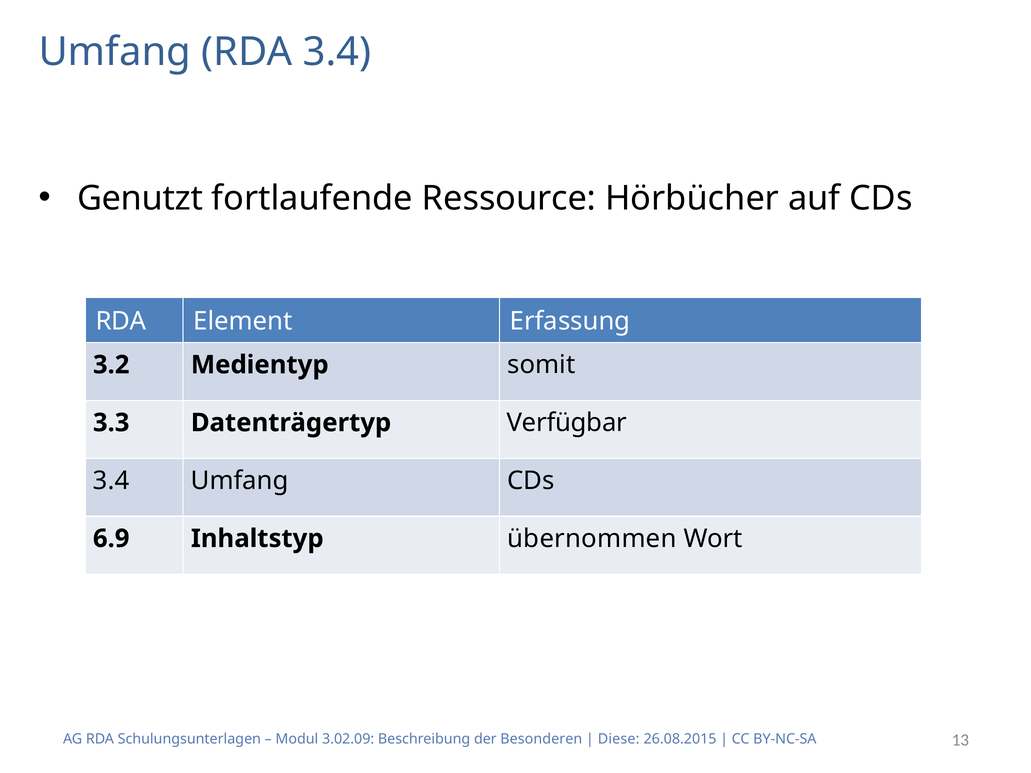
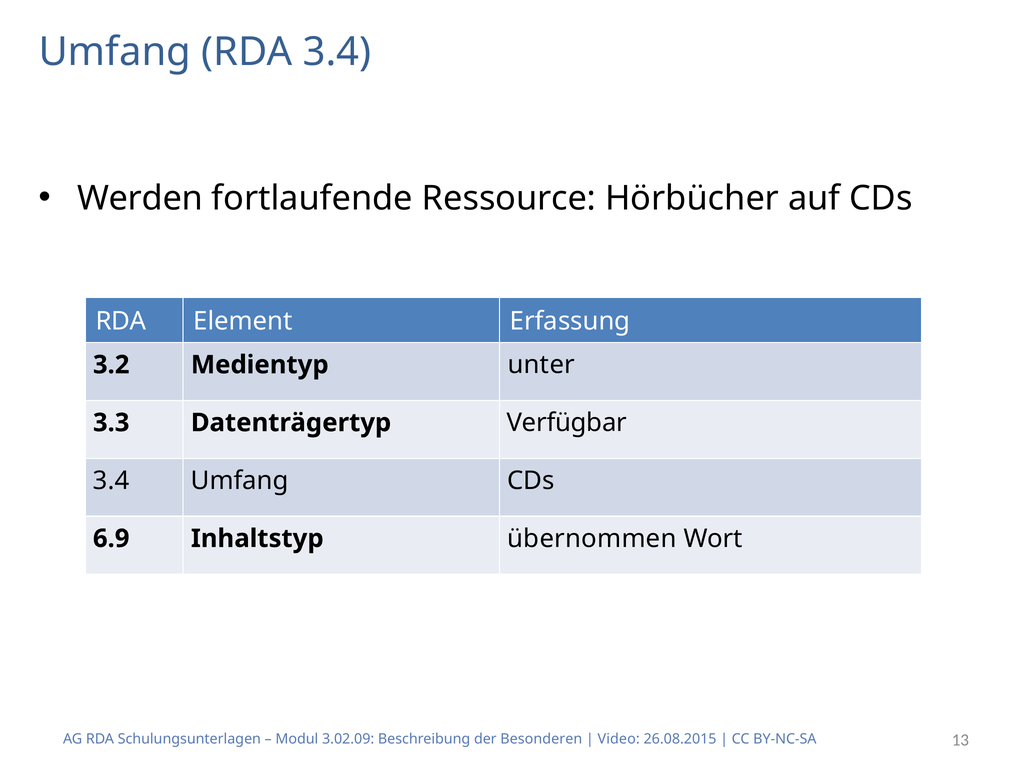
Genutzt: Genutzt -> Werden (140, 198)
somit: somit -> unter (541, 365)
Diese: Diese -> Video (619, 739)
